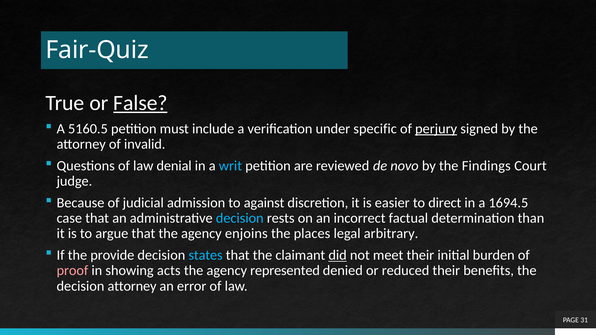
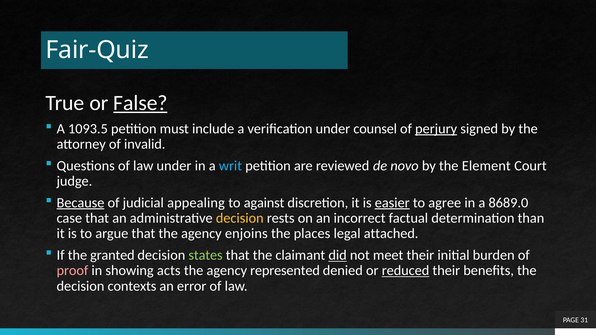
5160.5: 5160.5 -> 1093.5 (88, 129)
specific: specific -> counsel (375, 129)
law denial: denial -> under (174, 166)
Findings: Findings -> Element (486, 166)
Because underline: none -> present (81, 203)
admission: admission -> appealing (196, 203)
easier underline: none -> present (392, 203)
direct: direct -> agree (445, 203)
1694.5: 1694.5 -> 8689.0 (508, 203)
decision colour: light blue -> yellow (240, 218)
arbitrary: arbitrary -> attached (391, 234)
provide: provide -> granted (112, 255)
states colour: light blue -> light green (206, 255)
reduced underline: none -> present (406, 271)
decision attorney: attorney -> contexts (132, 286)
